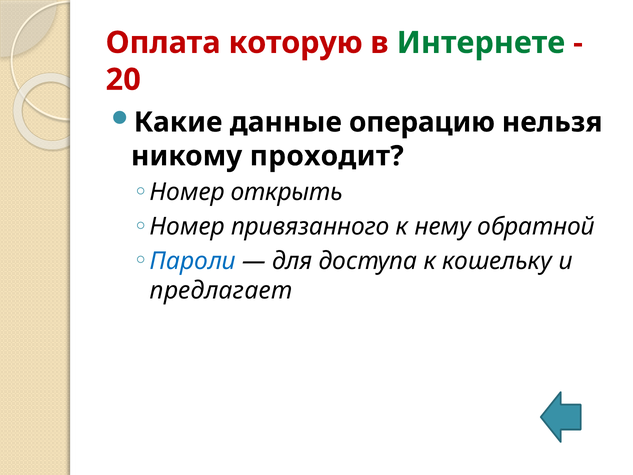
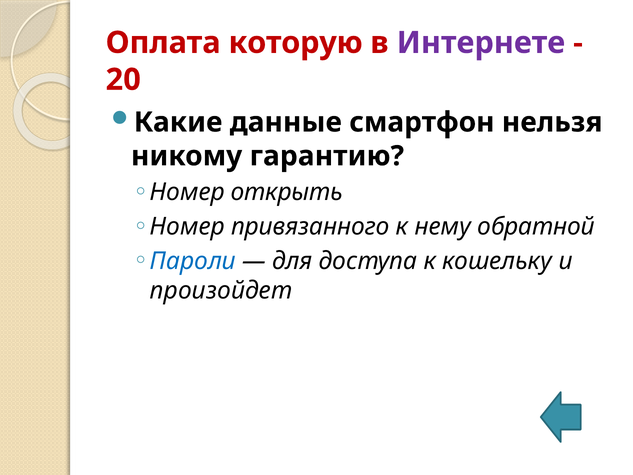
Интернете colour: green -> purple (481, 43)
операцию: операцию -> смартфон (422, 122)
проходит: проходит -> гарантию (327, 156)
предлагает: предлагает -> произойдет (221, 291)
